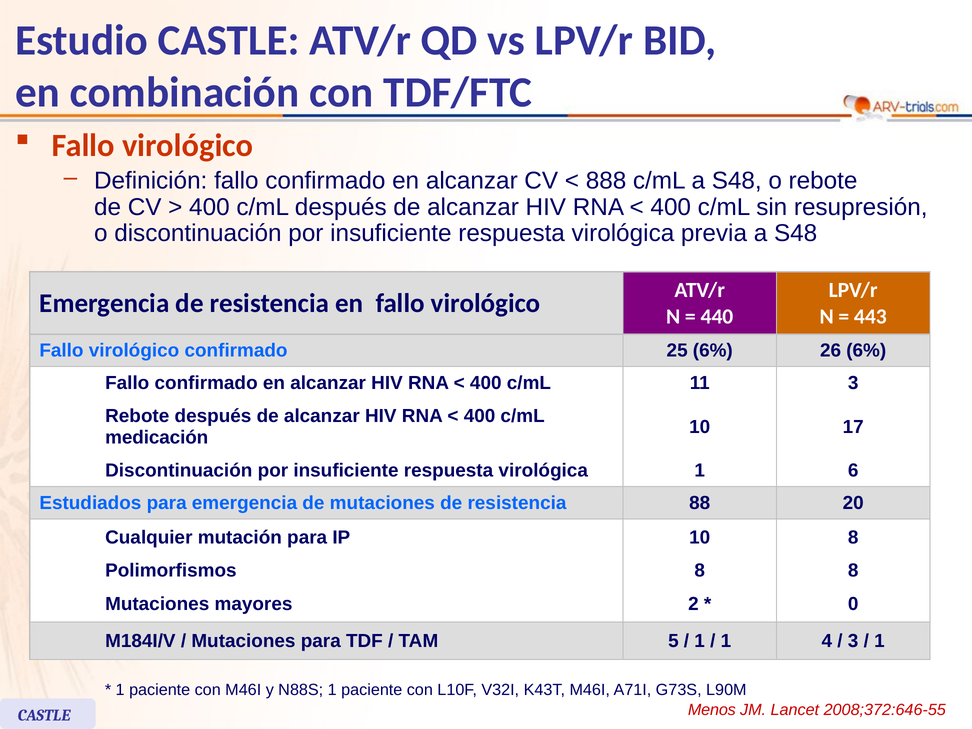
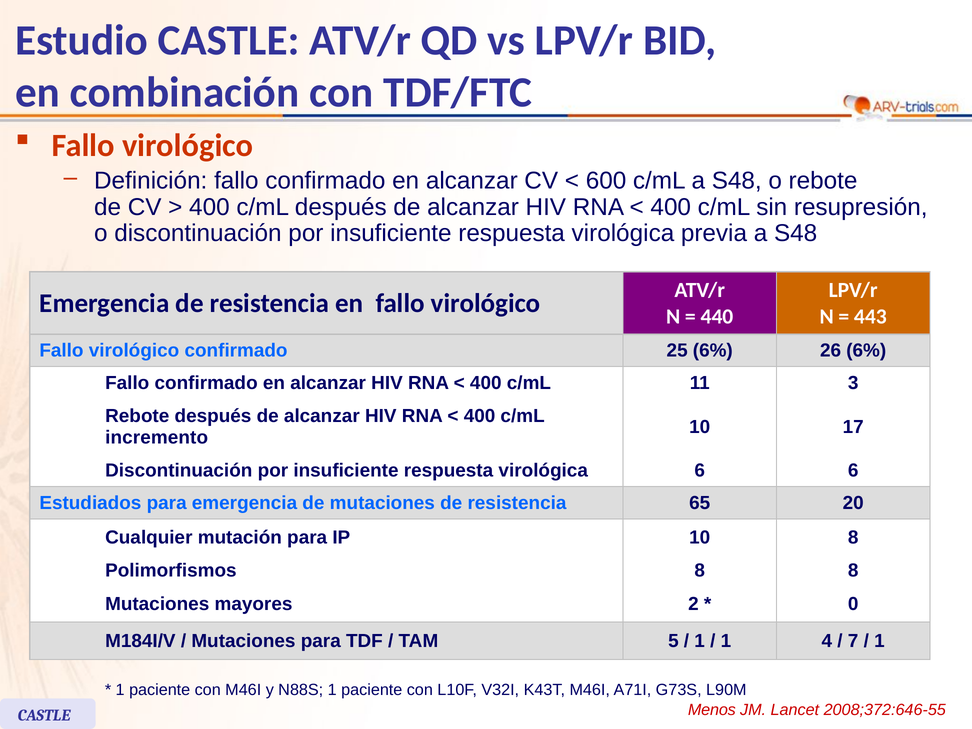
888: 888 -> 600 (606, 181)
medicación: medicación -> incremento (157, 437)
virológica 1: 1 -> 6 (700, 471)
88: 88 -> 65 (700, 503)
3: 3 -> 7 (853, 641)
